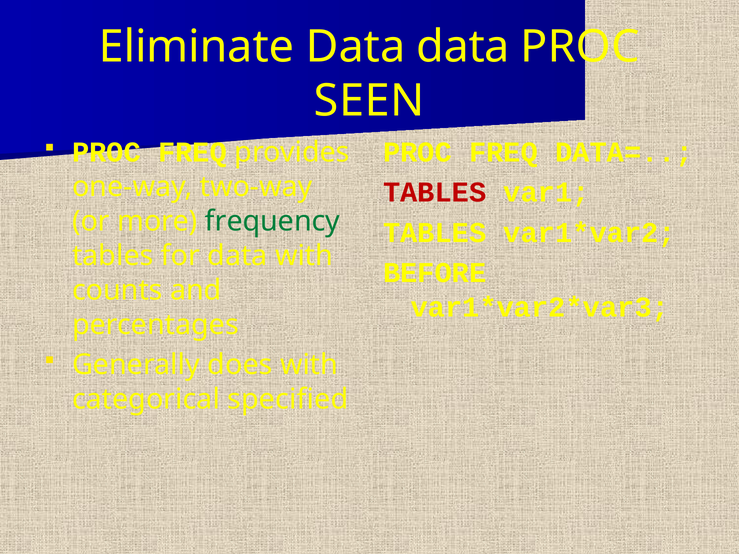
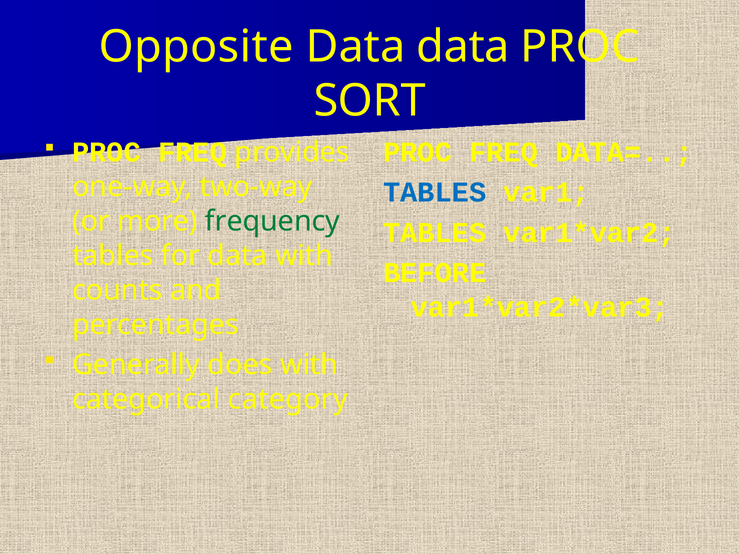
Eliminate: Eliminate -> Opposite (196, 47)
SEEN: SEEN -> SORT (370, 101)
TABLES colour: red -> blue (435, 193)
specified: specified -> category (288, 400)
